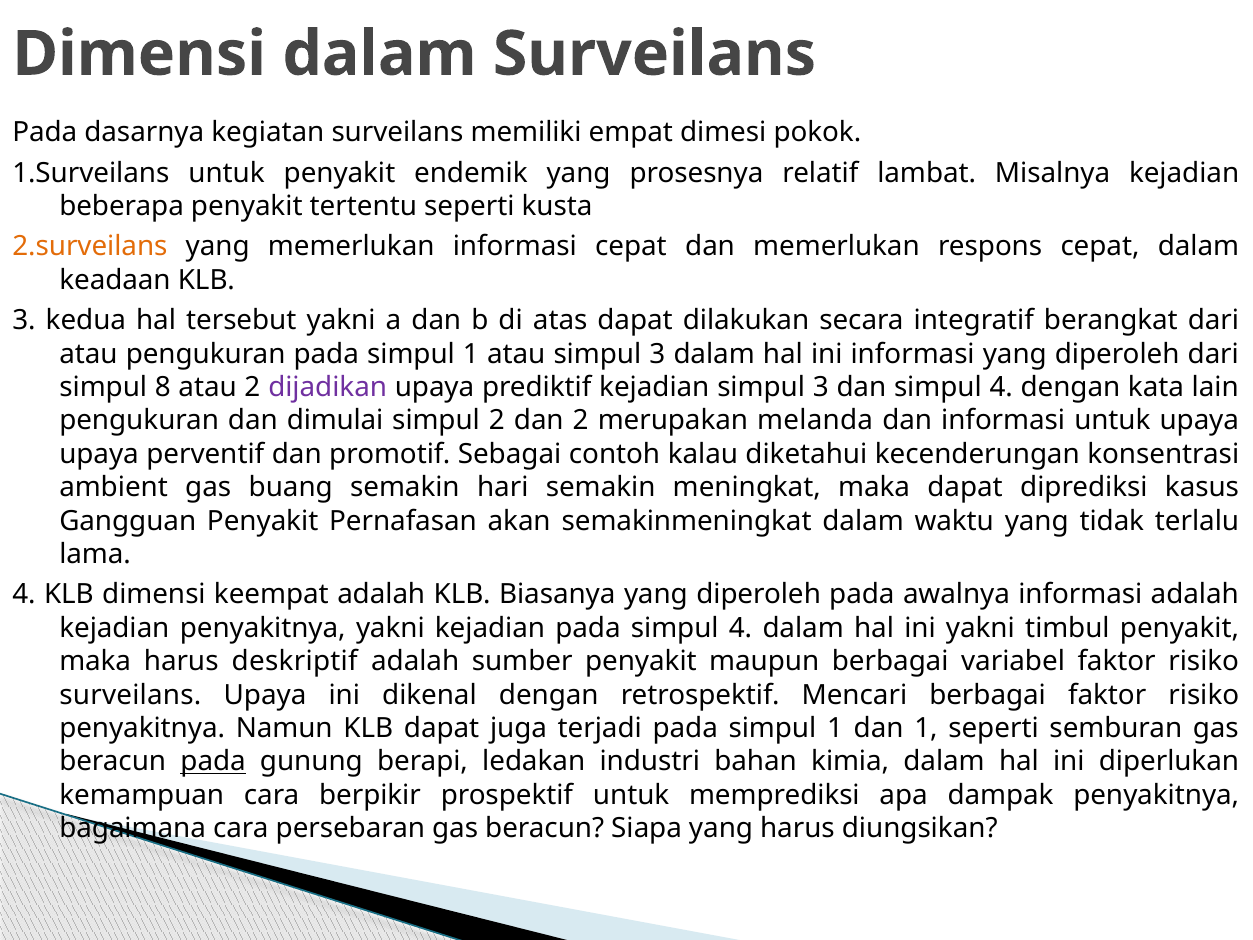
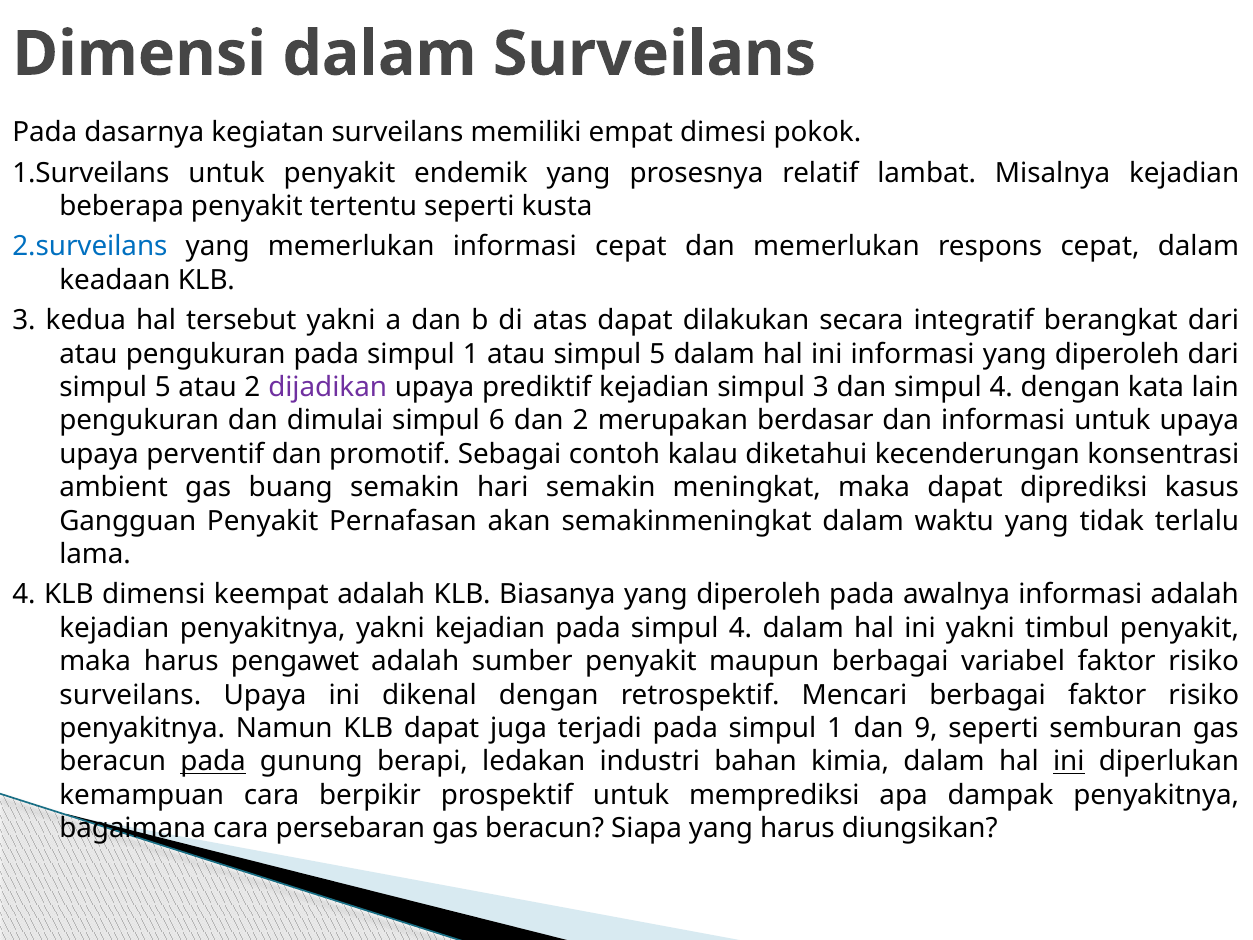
2.surveilans colour: orange -> blue (90, 247)
atau simpul 3: 3 -> 5 (657, 354)
8: 8 -> 5 (163, 387)
simpul 2: 2 -> 6 (497, 421)
melanda: melanda -> berdasar (815, 421)
deskriptif: deskriptif -> pengawet (295, 661)
dan 1: 1 -> 9 (926, 728)
ini underline: none -> present (1069, 761)
